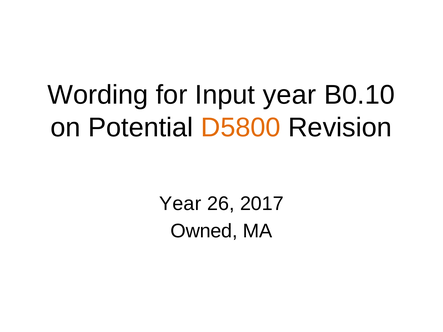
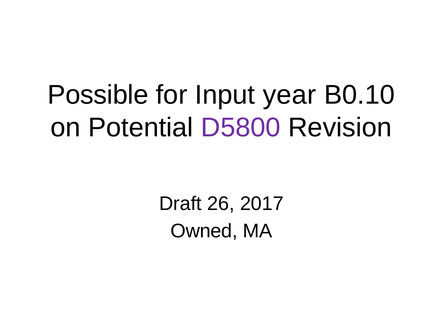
Wording: Wording -> Possible (98, 95)
D5800 colour: orange -> purple (241, 128)
Year: Year -> Draft (180, 204)
